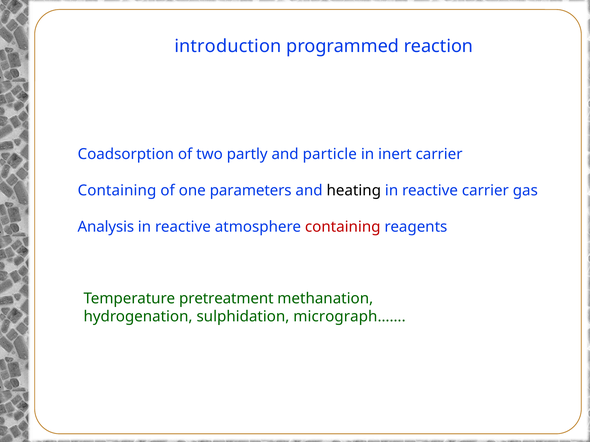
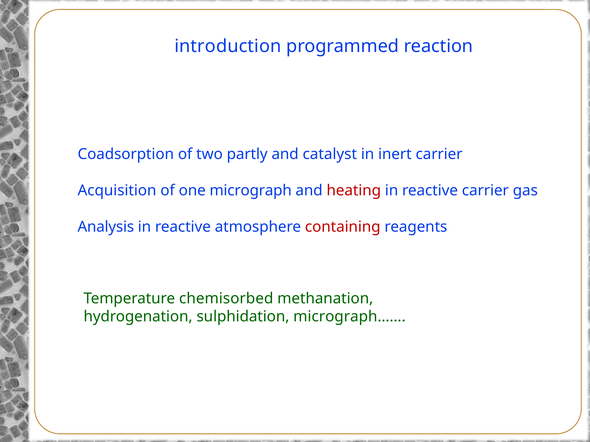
particle: particle -> catalyst (330, 154)
Containing: Containing -> Acquisition (117, 191)
parameters: parameters -> micrograph (251, 191)
heating colour: black -> red (354, 191)
pretreatment: pretreatment -> chemisorbed (226, 299)
